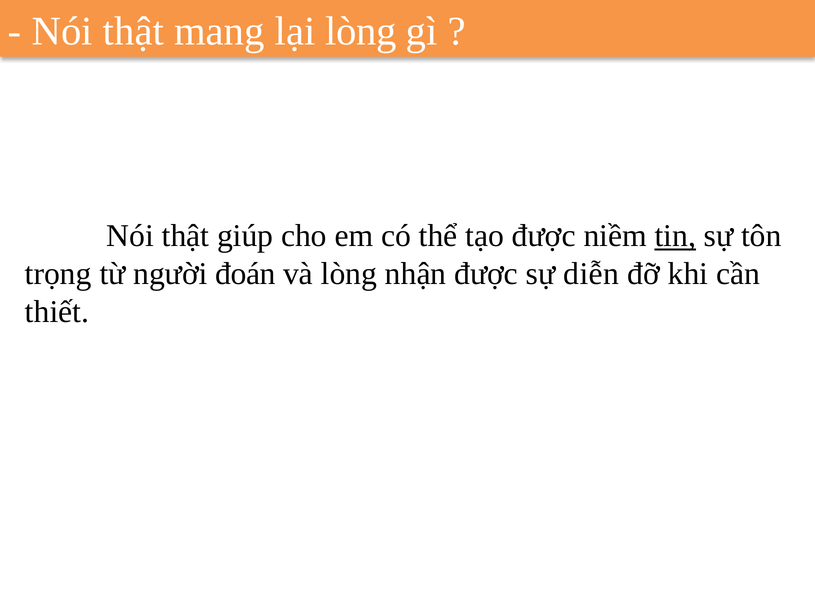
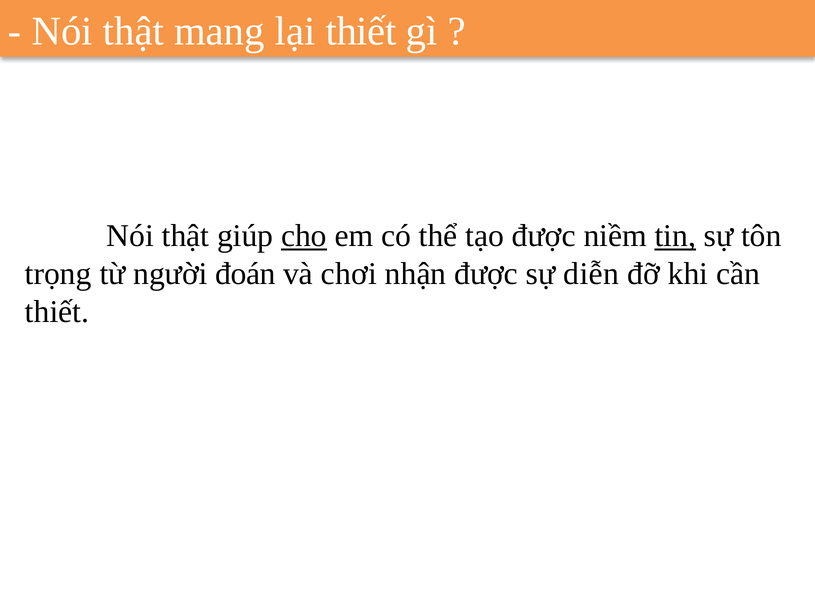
lại lòng: lòng -> thiết (361, 31)
cho underline: none -> present (304, 236)
và lòng: lòng -> chơi (349, 274)
